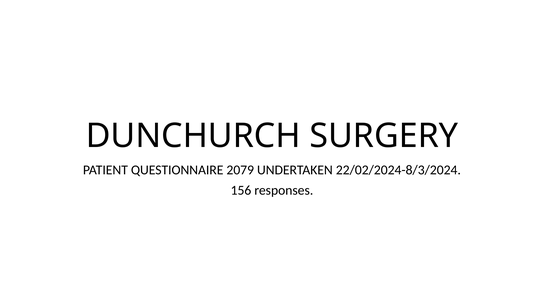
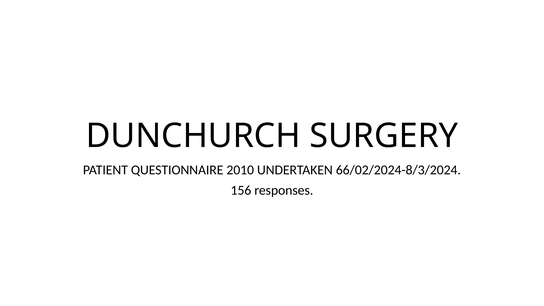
2079: 2079 -> 2010 (240, 170)
22/02/2024-8/3/2024: 22/02/2024-8/3/2024 -> 66/02/2024-8/3/2024 (398, 170)
